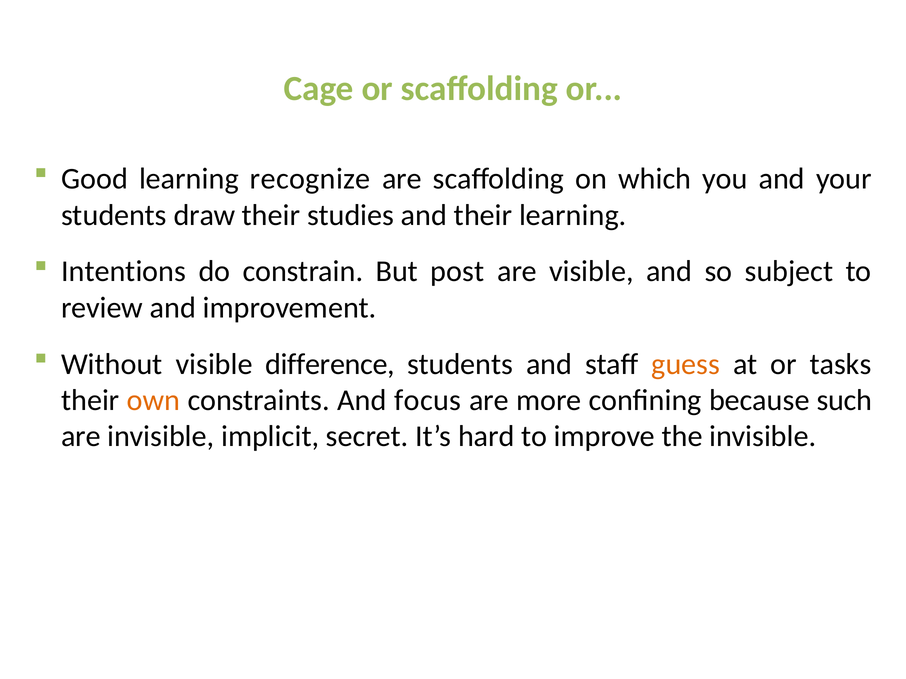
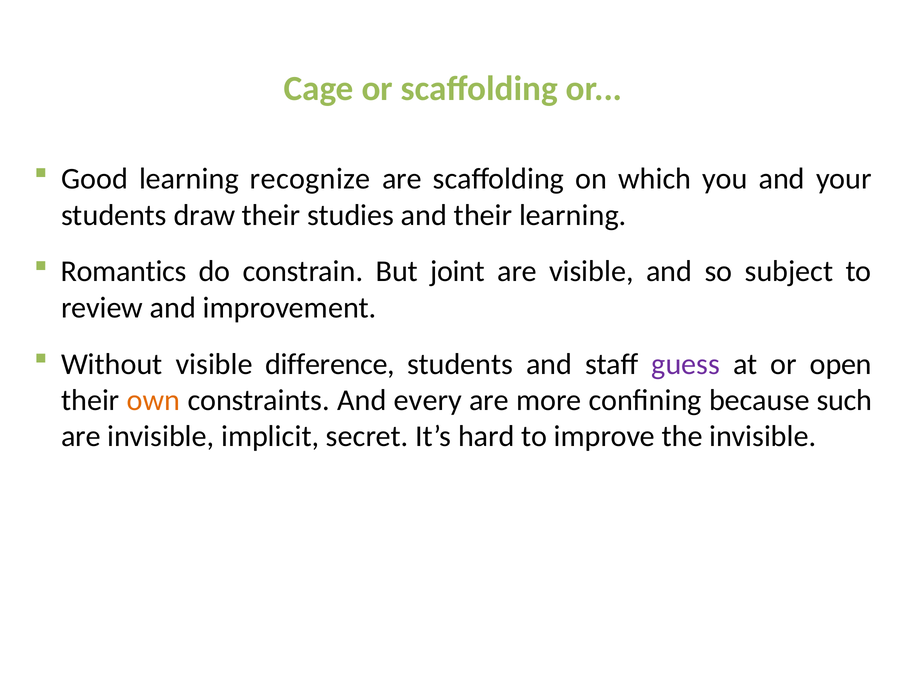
Intentions: Intentions -> Romantics (124, 272)
post: post -> joint (458, 272)
guess colour: orange -> purple (686, 364)
tasks: tasks -> open (841, 364)
focus: focus -> every (428, 401)
